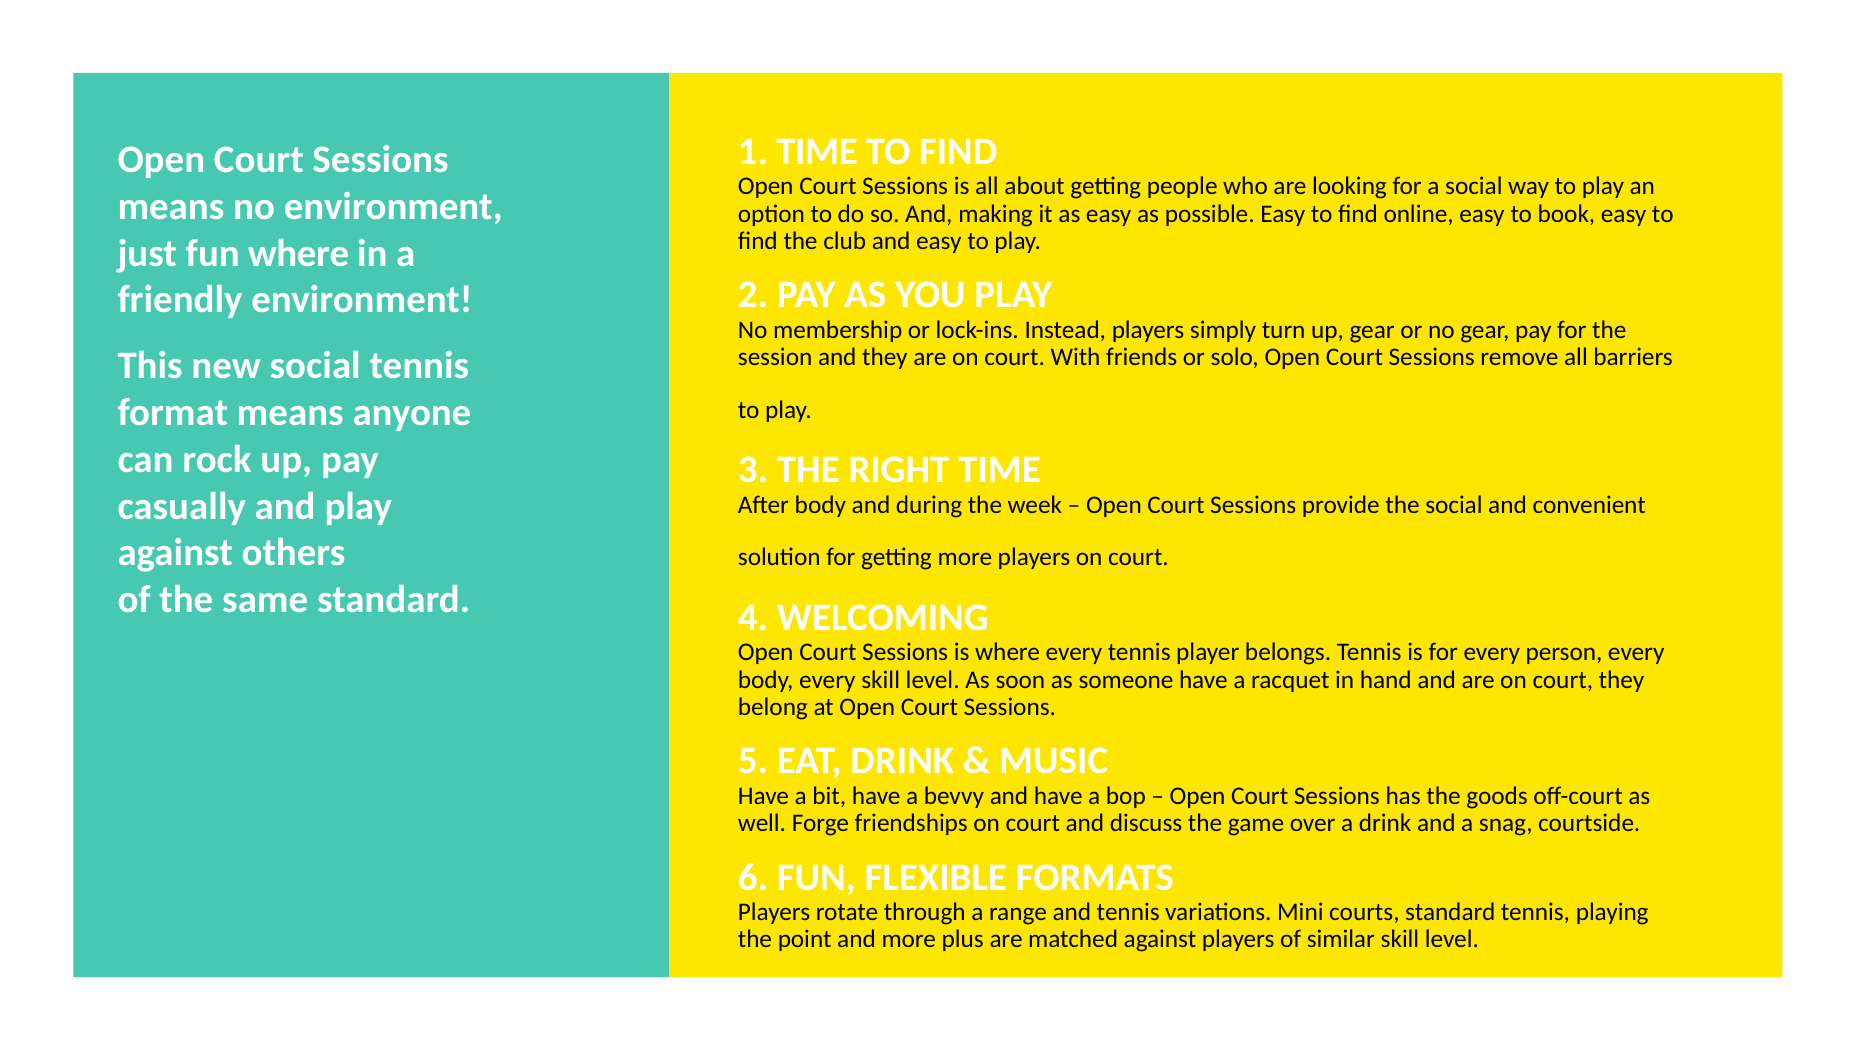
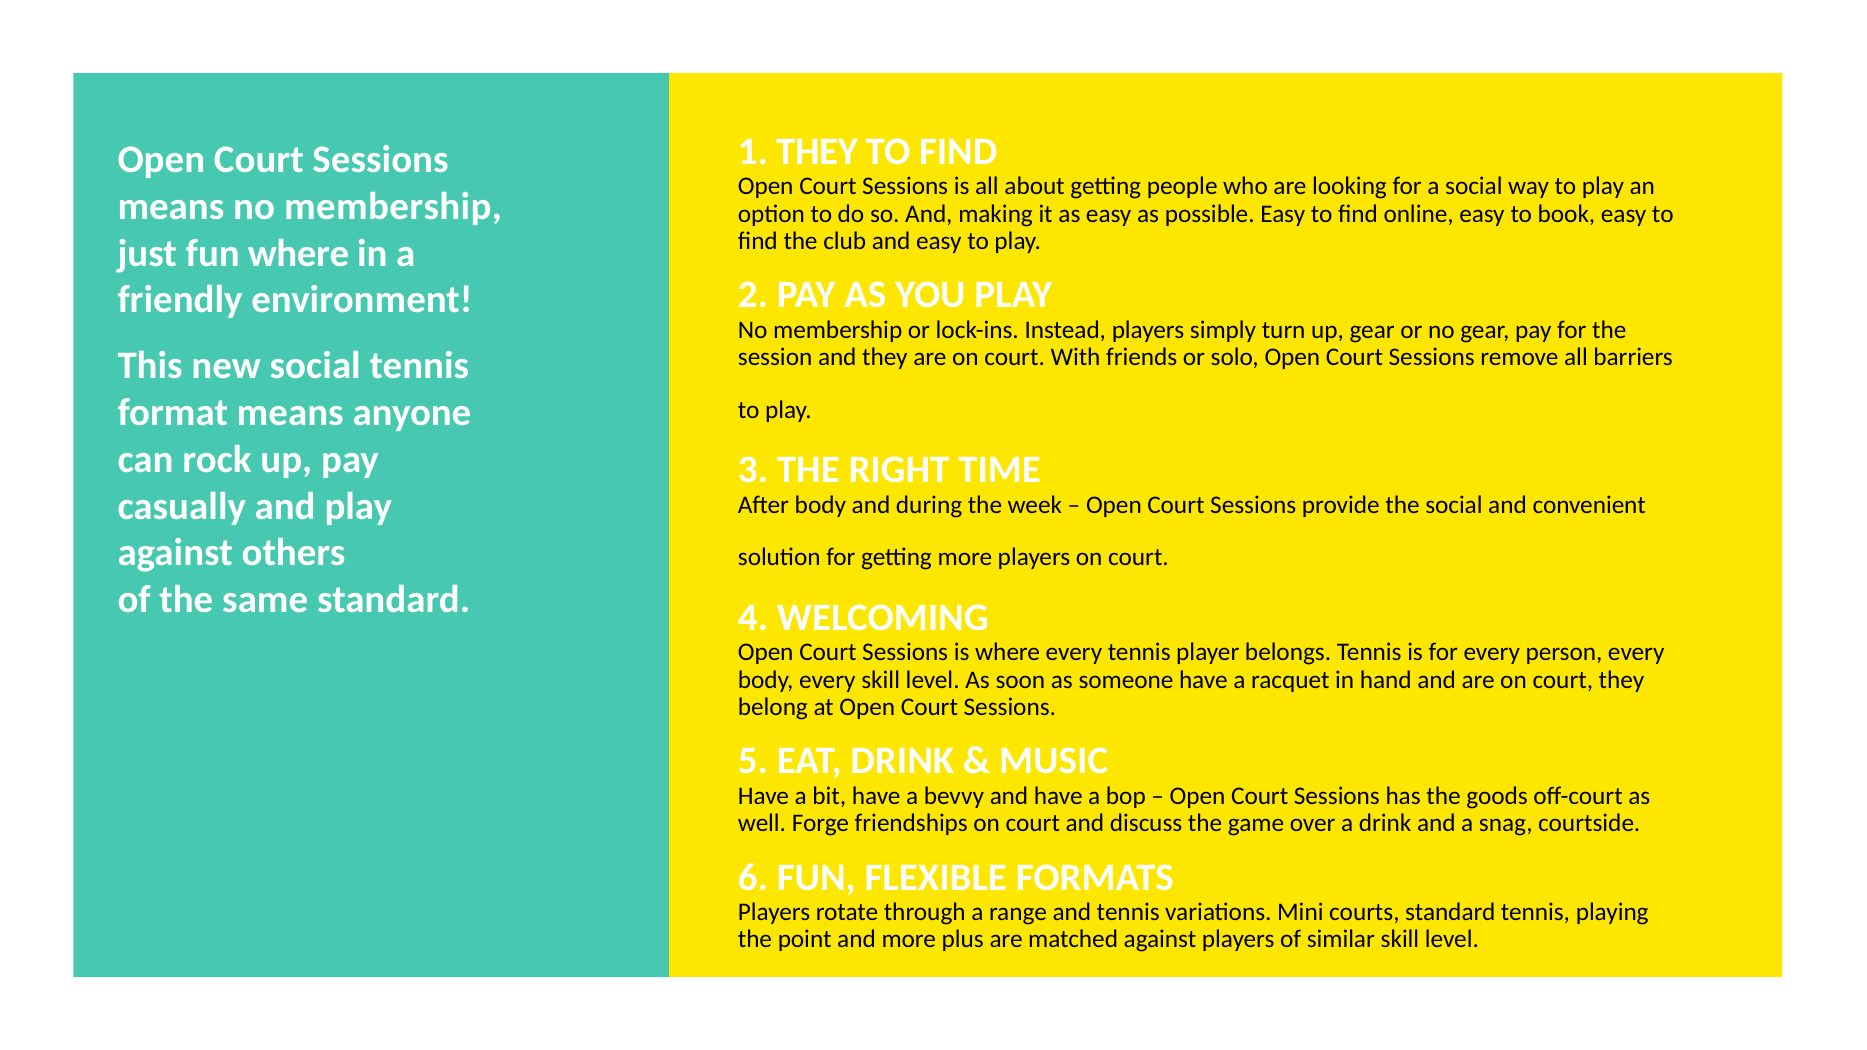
1 TIME: TIME -> THEY (817, 152)
means no environment: environment -> membership (393, 206)
